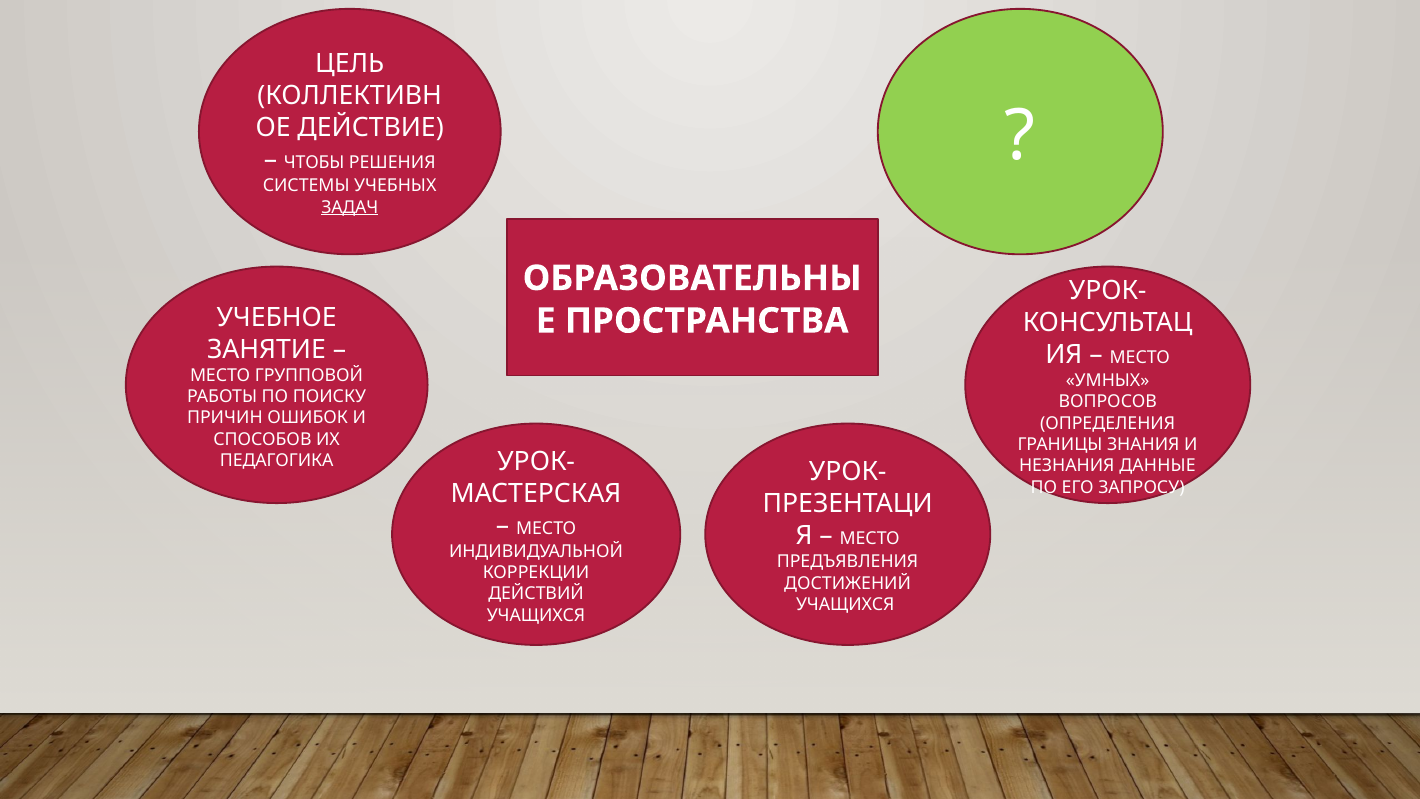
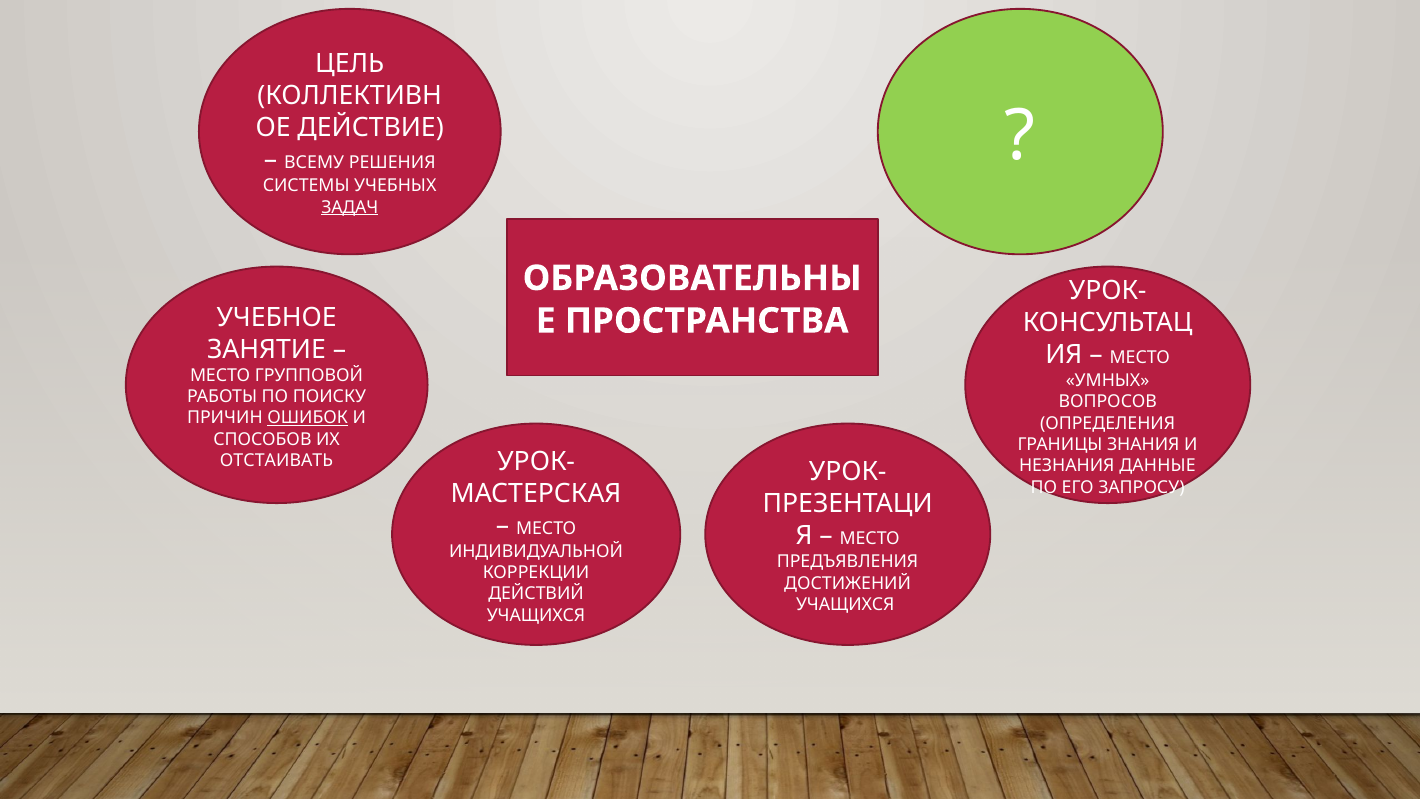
ЧТОБЫ: ЧТОБЫ -> ВСЕМУ (314, 163)
ОШИБОК underline: none -> present (308, 418)
ПЕДАГОГИКА: ПЕДАГОГИКА -> ОТСТАИВАТЬ (277, 460)
